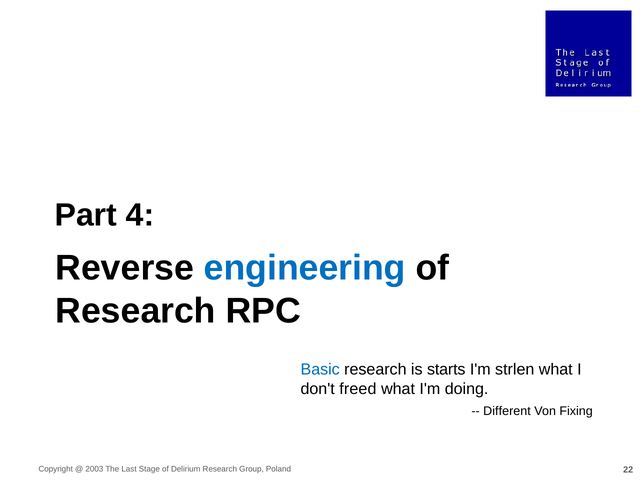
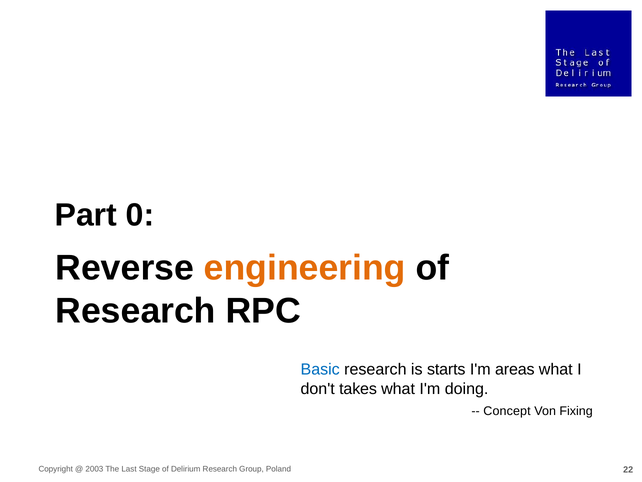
4: 4 -> 0 (140, 215)
engineering colour: blue -> orange (305, 268)
strlen: strlen -> areas (515, 369)
freed: freed -> takes (358, 388)
Different: Different -> Concept (507, 411)
